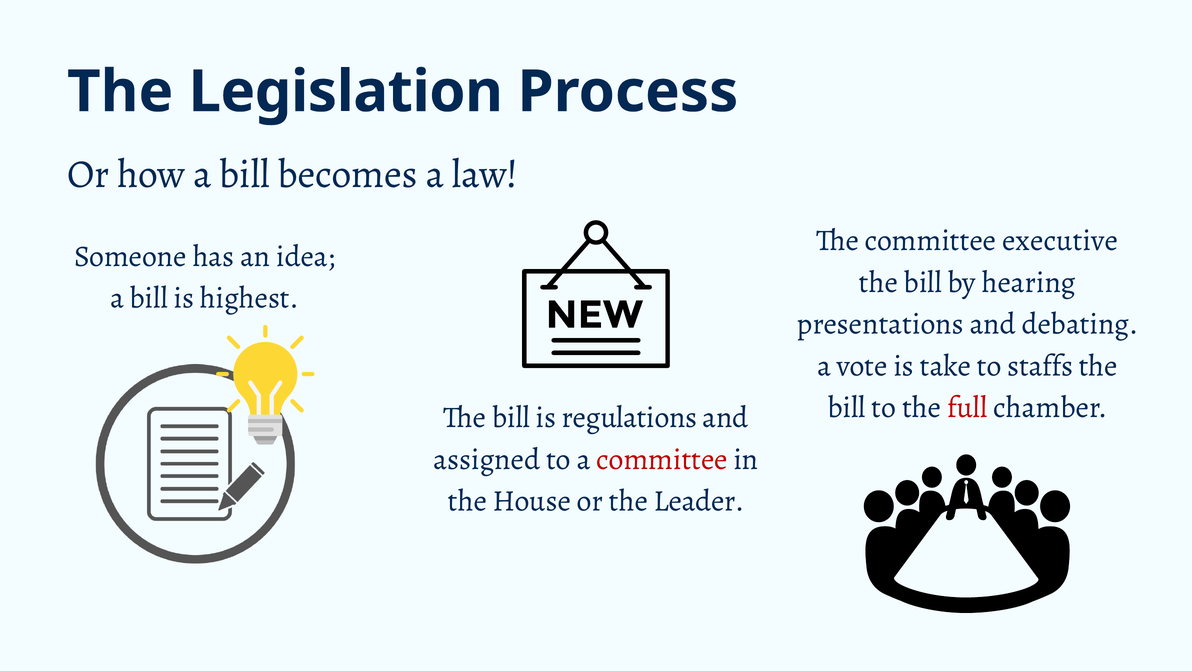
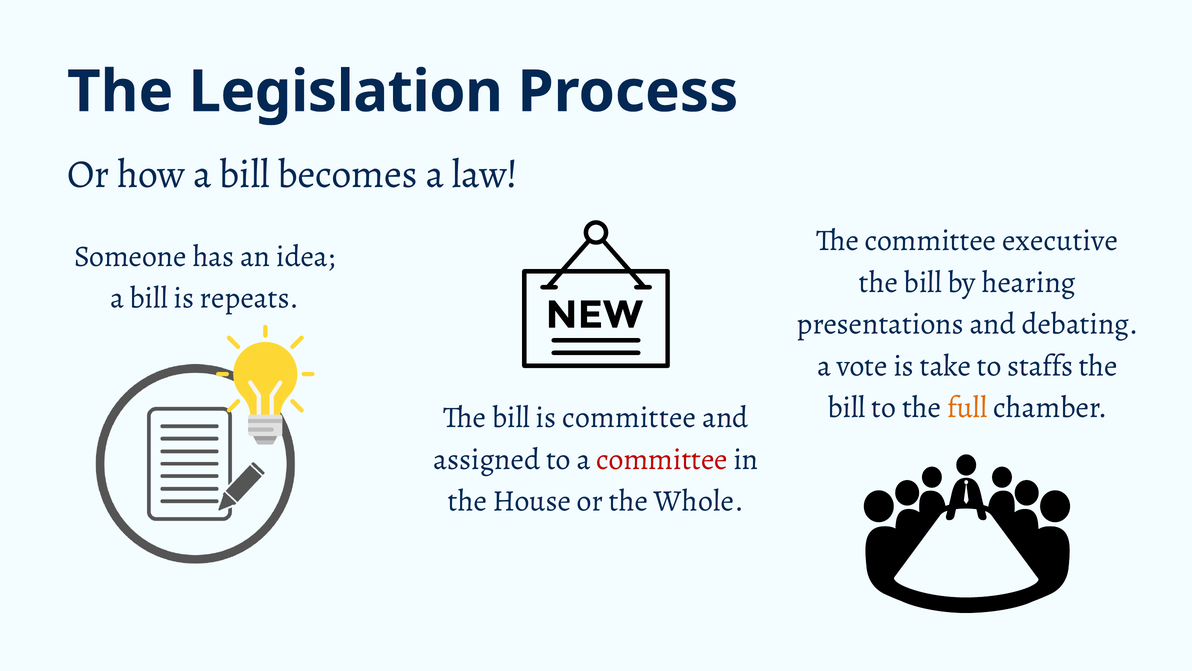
highest: highest -> repeats (249, 298)
full colour: red -> orange (967, 407)
is regulations: regulations -> committee (629, 417)
Leader: Leader -> Whole (699, 501)
